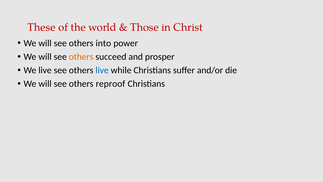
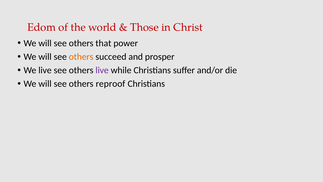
These: These -> Edom (42, 27)
into: into -> that (103, 43)
live colour: blue -> purple (102, 70)
